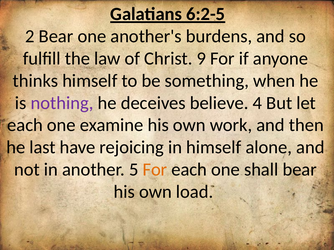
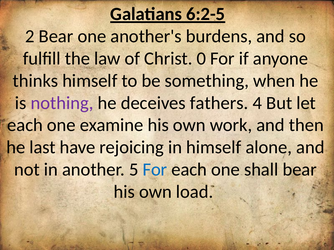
9: 9 -> 0 (201, 59)
believe: believe -> fathers (219, 103)
For colour: orange -> blue (155, 170)
